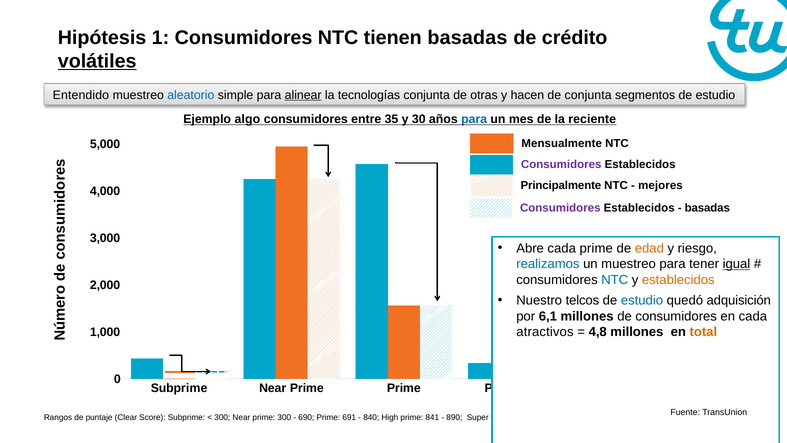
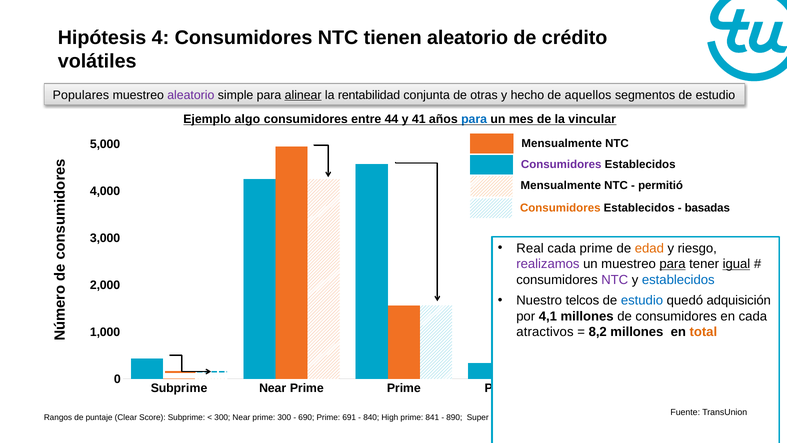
1: 1 -> 4 (160, 38)
tienen basadas: basadas -> aleatorio (468, 38)
volátiles underline: present -> none (97, 61)
Entendido: Entendido -> Populares (81, 95)
aleatorio colour: blue -> purple (191, 95)
tecnologías: tecnologías -> rentabilidad (369, 95)
hacen: hacen -> hecho (527, 95)
de conjunta: conjunta -> aquellos (588, 95)
35: 35 -> 44 (391, 119)
30: 30 -> 41 (419, 119)
reciente: reciente -> vincular (592, 119)
Principalmente: Principalmente -> Mensualmente (561, 186)
mejores: mejores -> permitió (661, 186)
Consumidores colour: purple -> orange (560, 208)
Abre: Abre -> Real (530, 248)
realizamos colour: blue -> purple (548, 264)
para underline: none -> present (673, 264)
NTC colour: blue -> purple (615, 280)
establecidos colour: orange -> blue (678, 280)
6,1: 6,1 -> 4,1 (548, 316)
4,8: 4,8 -> 8,2 (598, 332)
